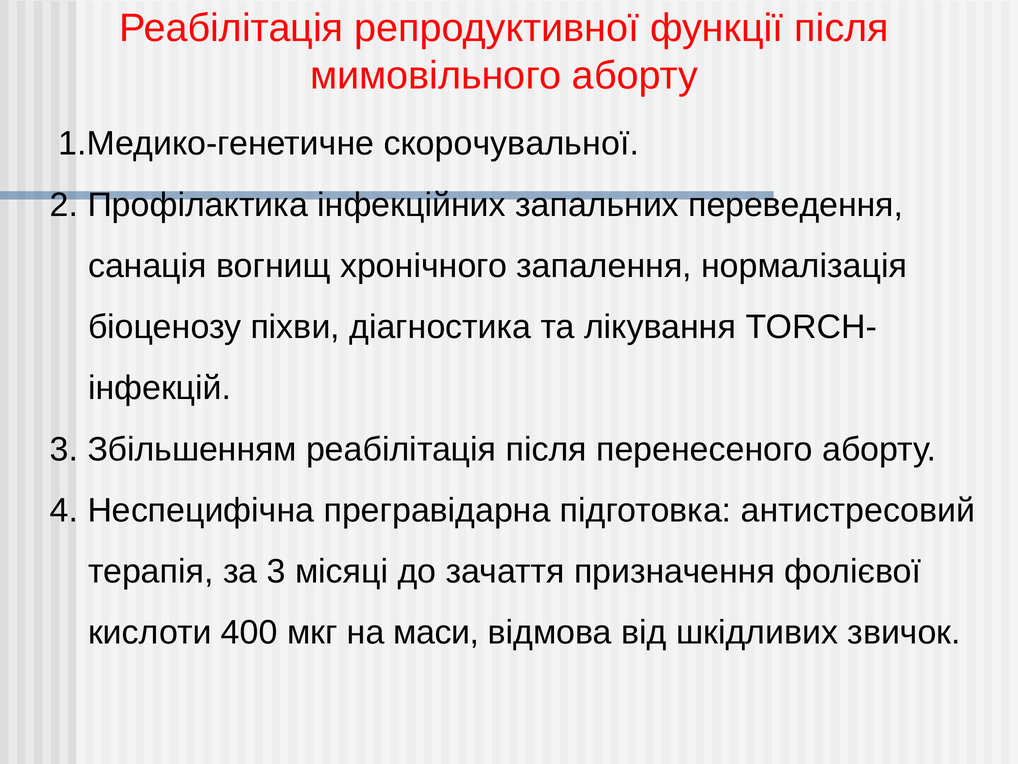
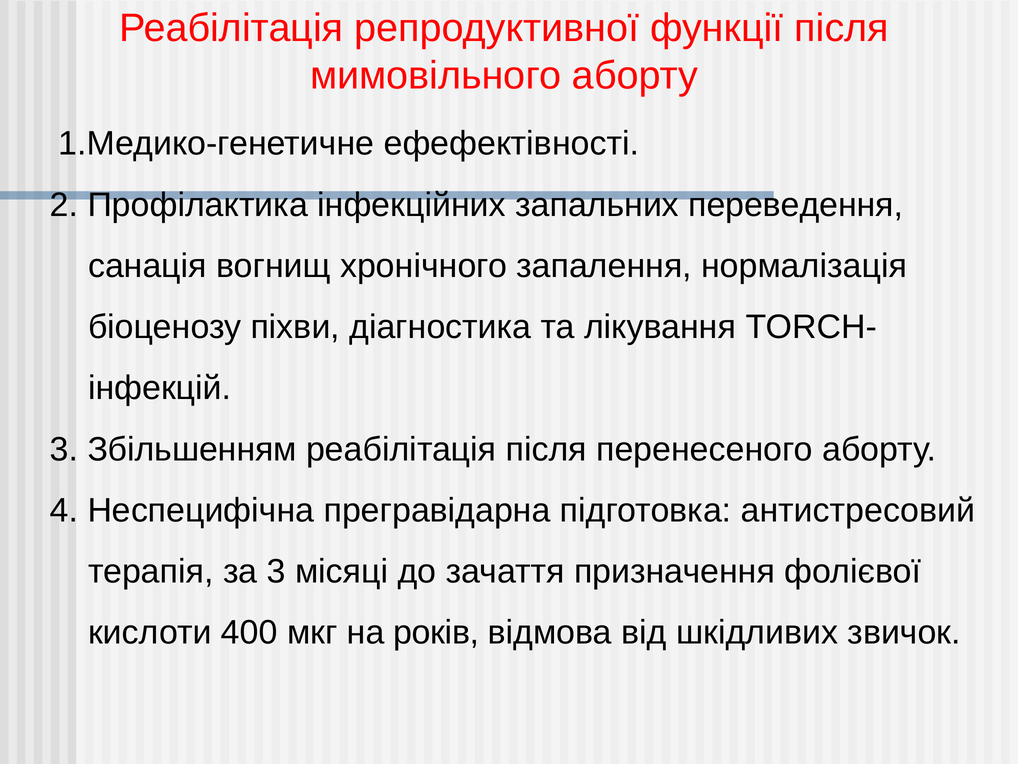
скорочувальної: скорочувальної -> ефефектівності (511, 144)
маси: маси -> років (436, 632)
